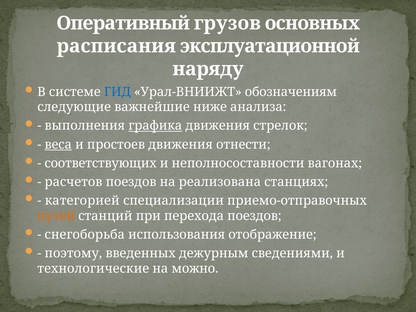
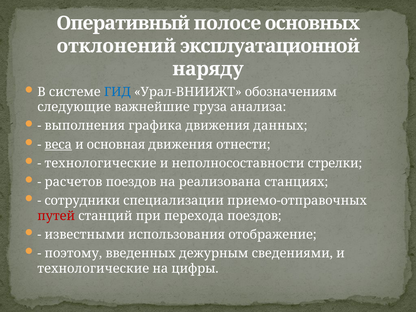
грузов: грузов -> полосе (227, 23)
расписания: расписания -> отклонений (116, 46)
ниже: ниже -> груза (210, 107)
графика underline: present -> none (155, 126)
стрелок: стрелок -> данных (280, 126)
простоев: простоев -> основная (116, 145)
соответствующих: соответствующих -> технологические (101, 163)
вагонах: вагонах -> стрелки (335, 163)
категорией: категорией -> сотрудники (82, 201)
путей colour: orange -> red (56, 216)
снегоборьба: снегоборьба -> известными (85, 235)
можно: можно -> цифры (195, 269)
